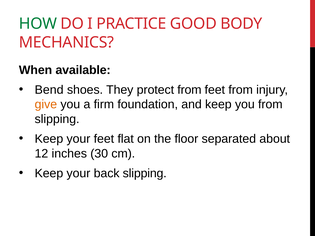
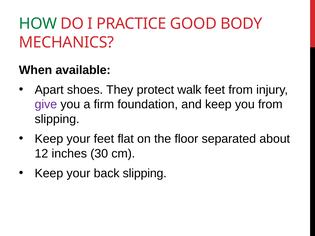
Bend: Bend -> Apart (49, 90)
protect from: from -> walk (189, 90)
give colour: orange -> purple (46, 105)
